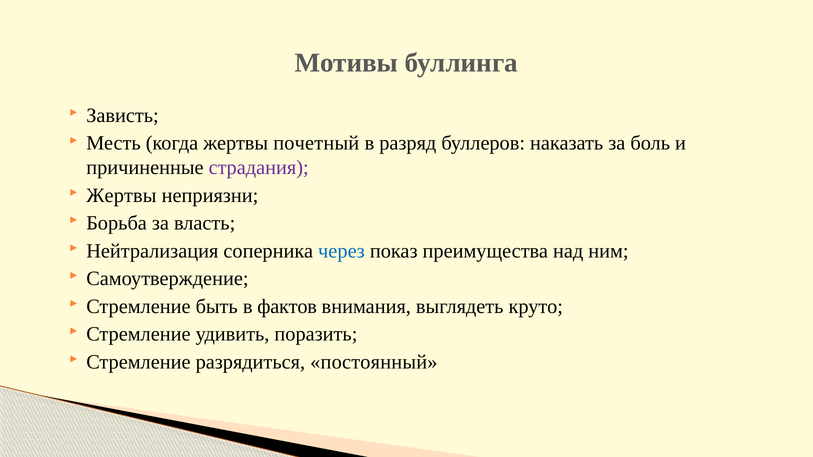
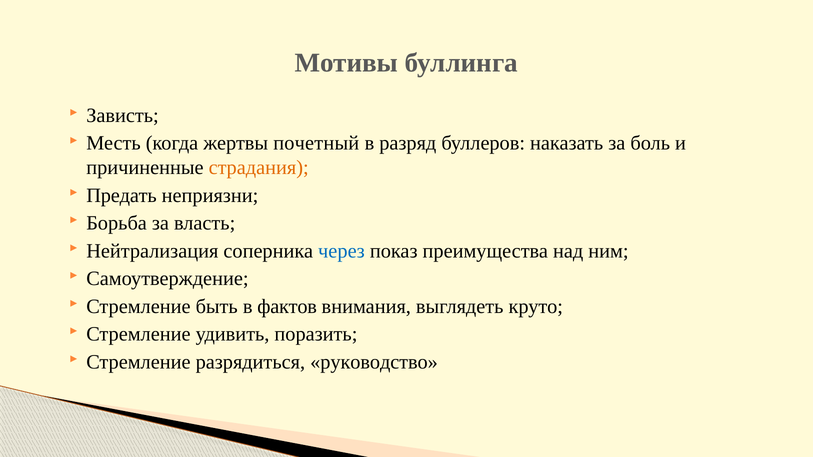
страдания colour: purple -> orange (259, 168)
Жертвы: Жертвы -> Предать (122, 195)
постоянный: постоянный -> руководство (374, 362)
